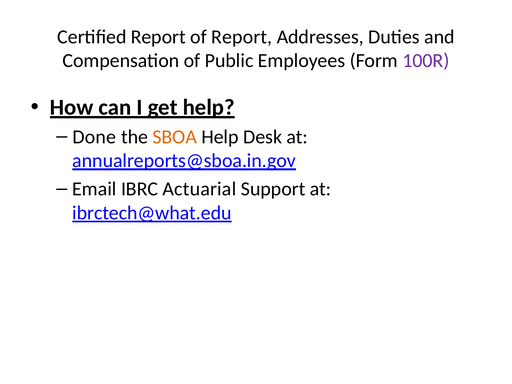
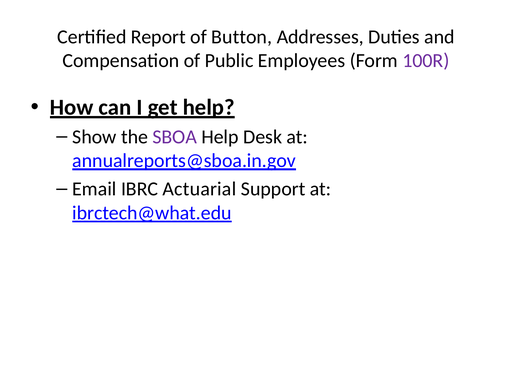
of Report: Report -> Button (242, 37)
Done: Done -> Show (94, 137)
SBOA colour: orange -> purple (175, 137)
